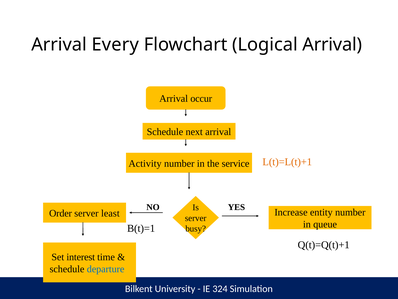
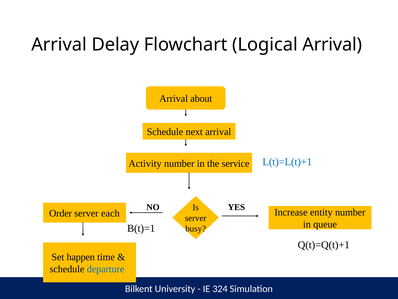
Every: Every -> Delay (115, 45)
occur: occur -> about (201, 99)
L(t)=L(t)+1 colour: orange -> blue (287, 162)
least: least -> each (110, 213)
interest: interest -> happen (81, 257)
